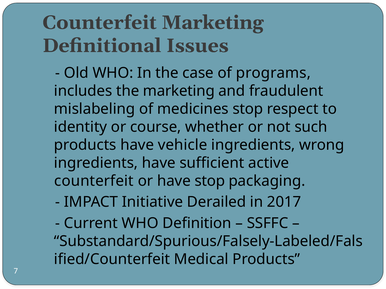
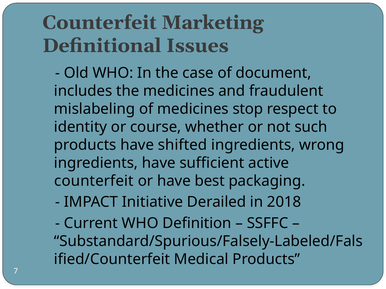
programs: programs -> document (273, 73)
the marketing: marketing -> medicines (179, 91)
vehicle: vehicle -> shifted (183, 145)
have stop: stop -> best (210, 181)
2017: 2017 -> 2018 (284, 202)
